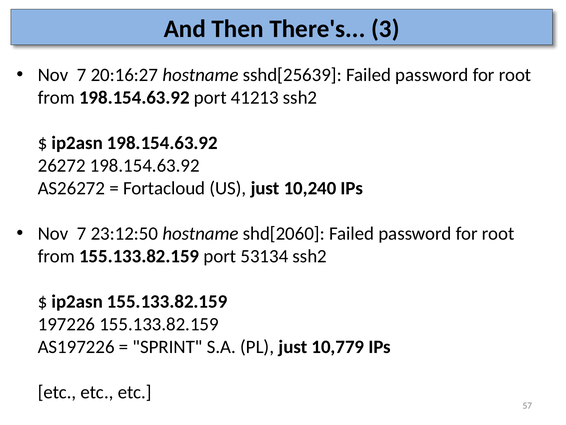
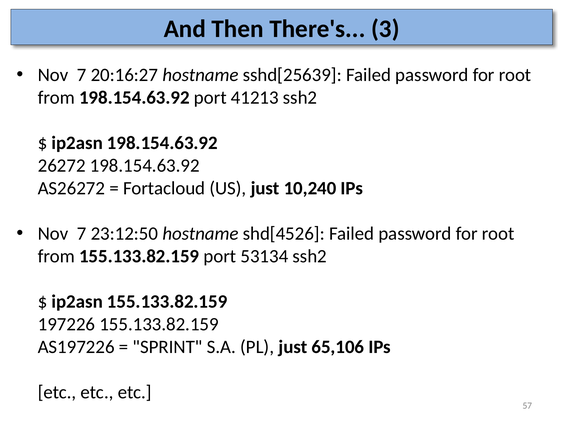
shd[2060: shd[2060 -> shd[4526 (284, 233)
10,779: 10,779 -> 65,106 (338, 347)
